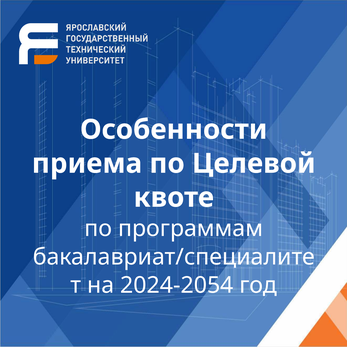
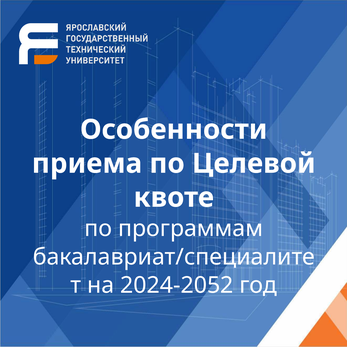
2024-2054: 2024-2054 -> 2024-2052 (177, 285)
